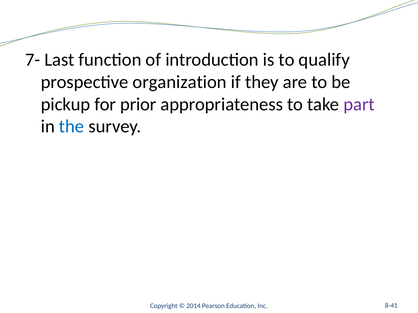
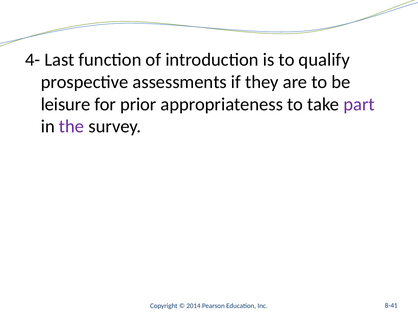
7-: 7- -> 4- (33, 60)
organization: organization -> assessments (180, 82)
pickup: pickup -> leisure (66, 104)
the colour: blue -> purple (72, 127)
